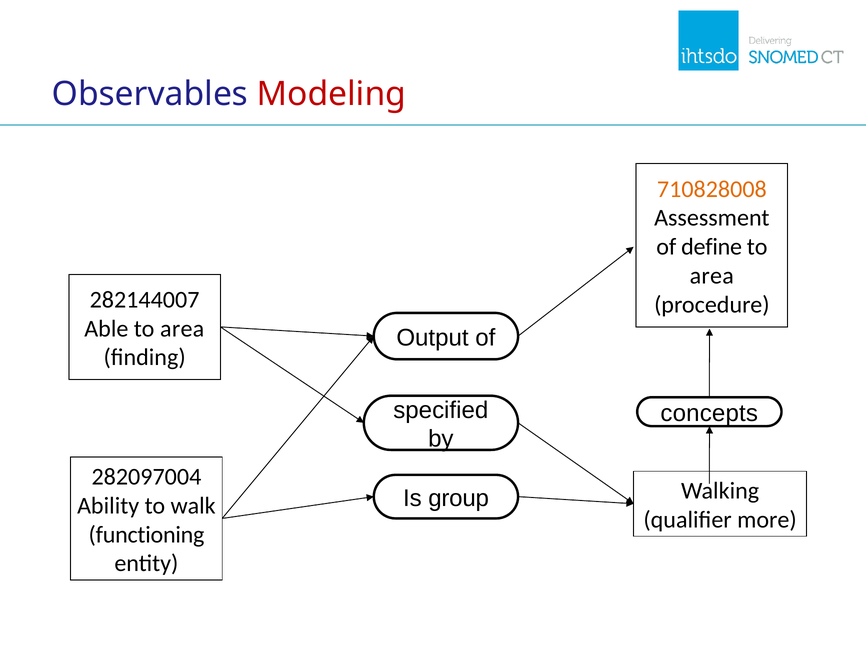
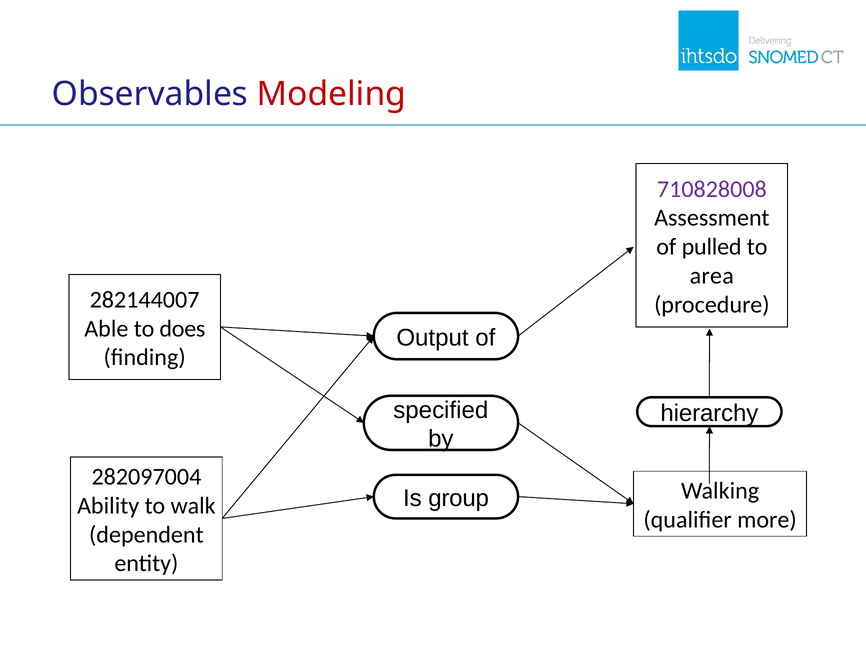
710828008 colour: orange -> purple (712, 189)
define: define -> pulled (712, 247)
Able to area: area -> does (182, 328)
concepts: concepts -> hierarchy (709, 413)
functioning: functioning -> dependent (146, 534)
